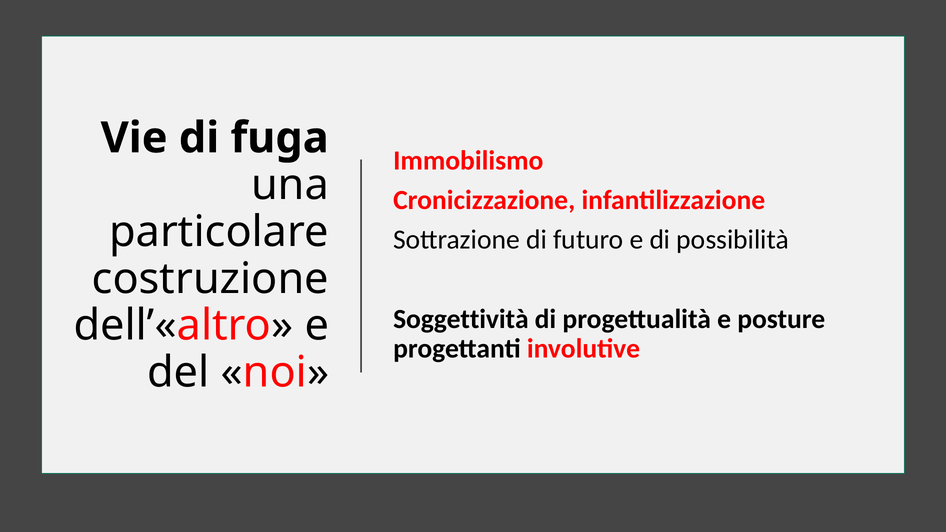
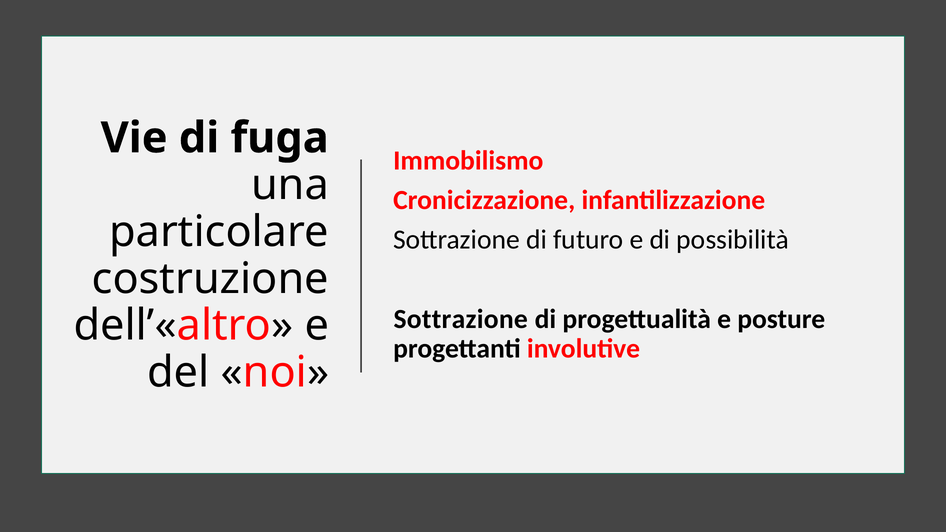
Soggettività: Soggettività -> Sottrazione (461, 319)
